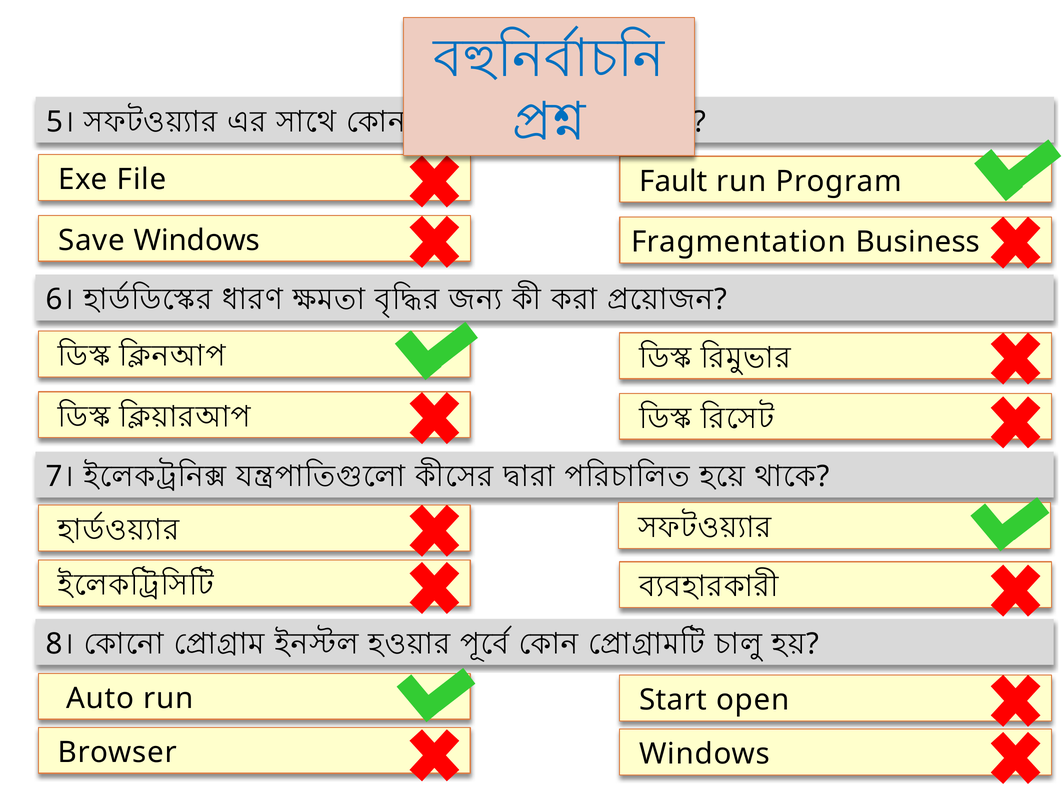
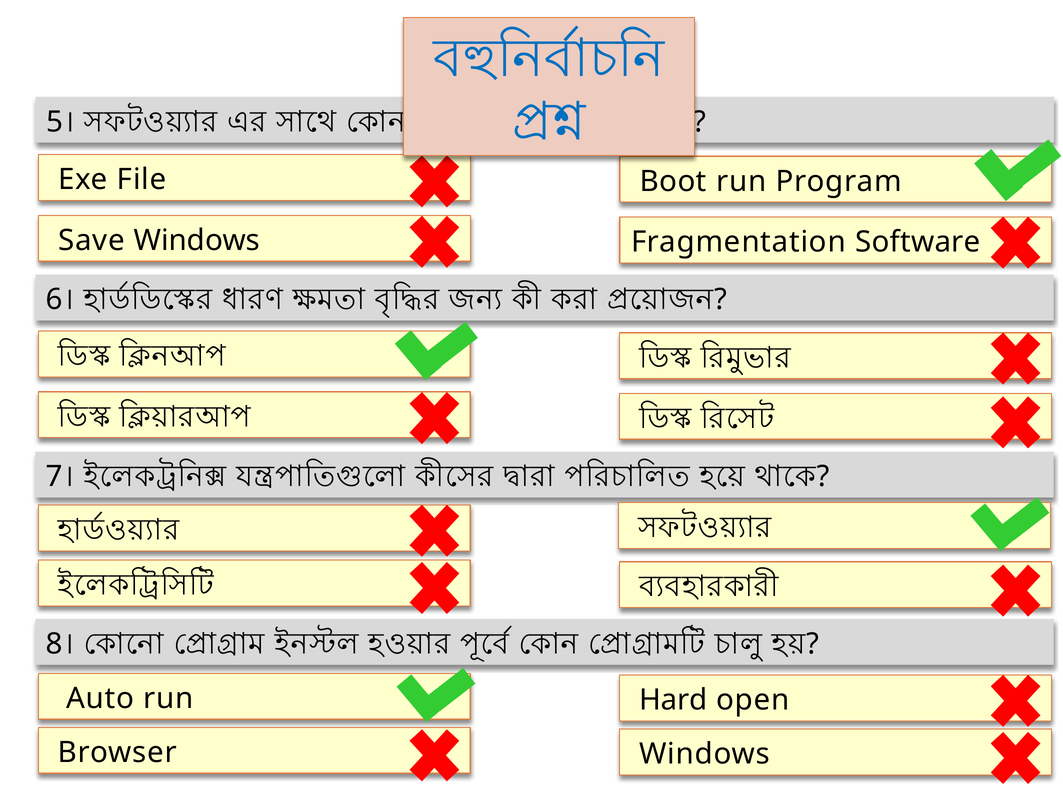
Fault: Fault -> Boot (673, 181)
Business: Business -> Software (918, 242)
Start: Start -> Hard (673, 700)
